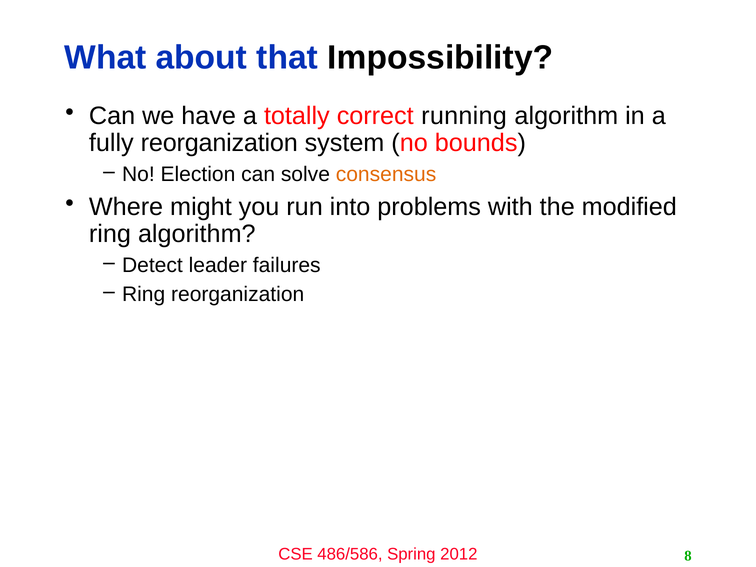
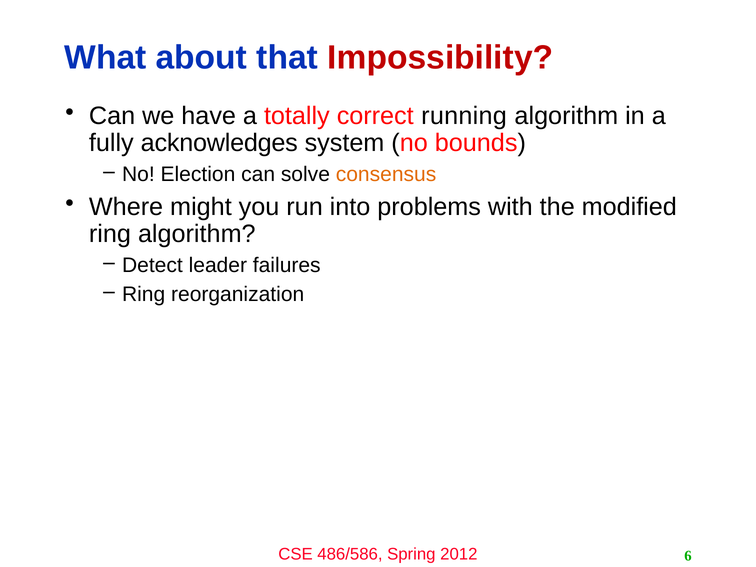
Impossibility colour: black -> red (440, 58)
fully reorganization: reorganization -> acknowledges (219, 143)
8: 8 -> 6 (688, 556)
